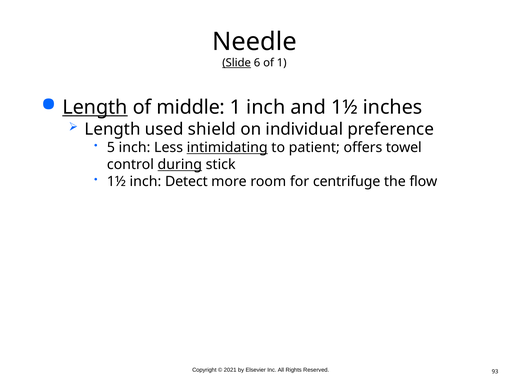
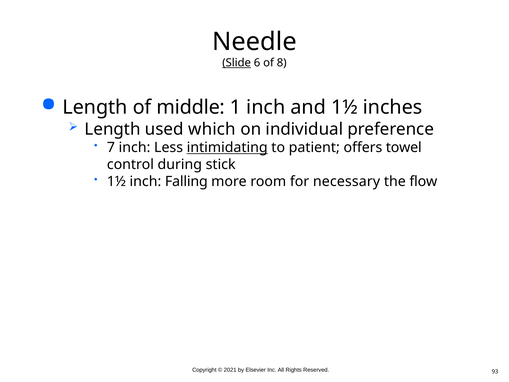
of 1: 1 -> 8 (282, 63)
Length underline: present -> none (95, 107)
shield: shield -> which (212, 129)
5: 5 -> 7 (111, 148)
during underline: present -> none (180, 165)
Detect: Detect -> Falling (186, 181)
centrifuge: centrifuge -> necessary (347, 181)
